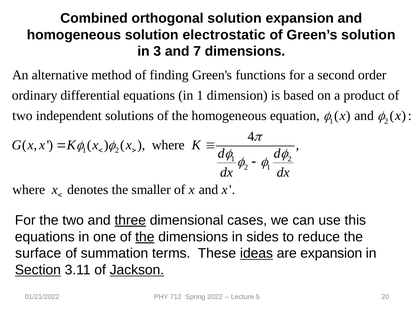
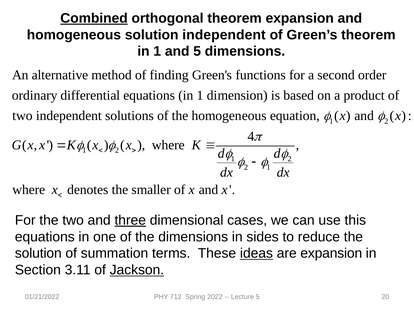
Combined underline: none -> present (94, 18)
orthogonal solution: solution -> theorem (235, 18)
solution electrostatic: electrostatic -> independent (224, 35)
Green’s solution: solution -> theorem (368, 35)
3: 3 -> 1 (157, 51)
and 7: 7 -> 5 (197, 51)
the underline: present -> none (145, 236)
surface: surface -> solution (38, 253)
Section underline: present -> none (38, 270)
